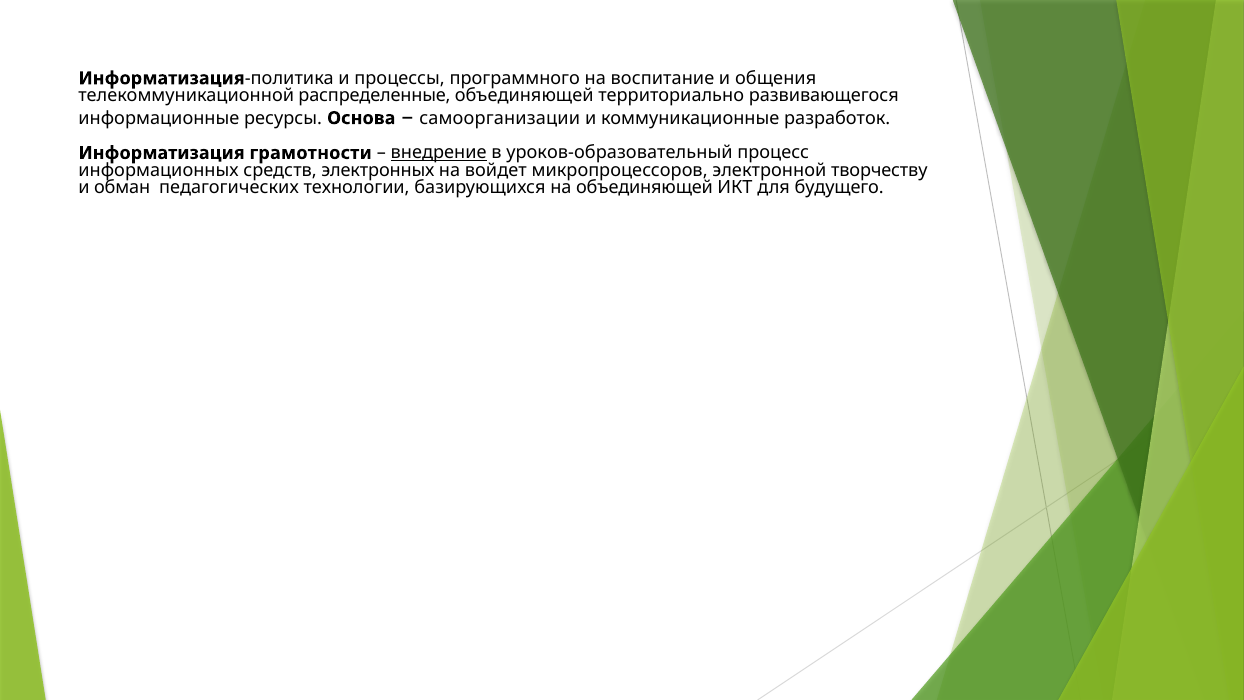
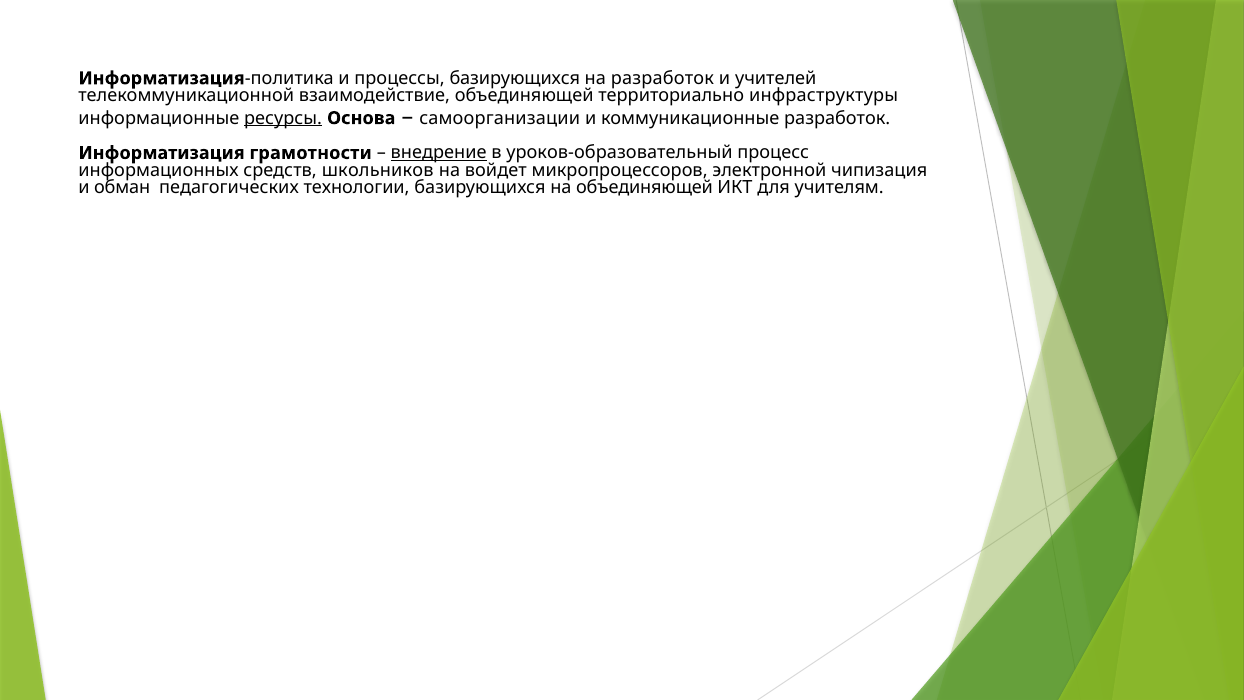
процессы программного: программного -> базирующихся (515, 78)
на воспитание: воспитание -> разработок (662, 78)
общения: общения -> учителей (776, 78)
распределенные: распределенные -> взаимодействие (374, 96)
развивающегося: развивающегося -> инфраструктуры (824, 96)
ресурсы underline: none -> present (283, 118)
электронных: электронных -> школьников (378, 170)
творчеству: творчеству -> чипизация (879, 170)
будущего: будущего -> учителям (839, 188)
